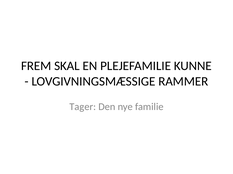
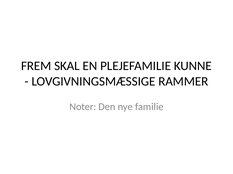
Tager: Tager -> Noter (83, 107)
